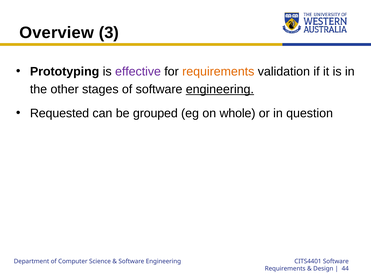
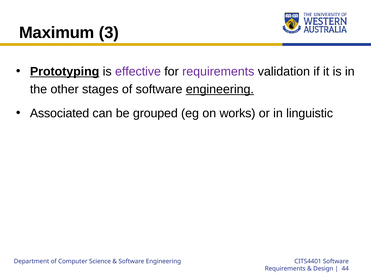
Overview: Overview -> Maximum (57, 33)
Prototyping underline: none -> present (65, 72)
requirements colour: orange -> purple (218, 72)
Requested: Requested -> Associated (60, 113)
whole: whole -> works (238, 113)
question: question -> linguistic (310, 113)
